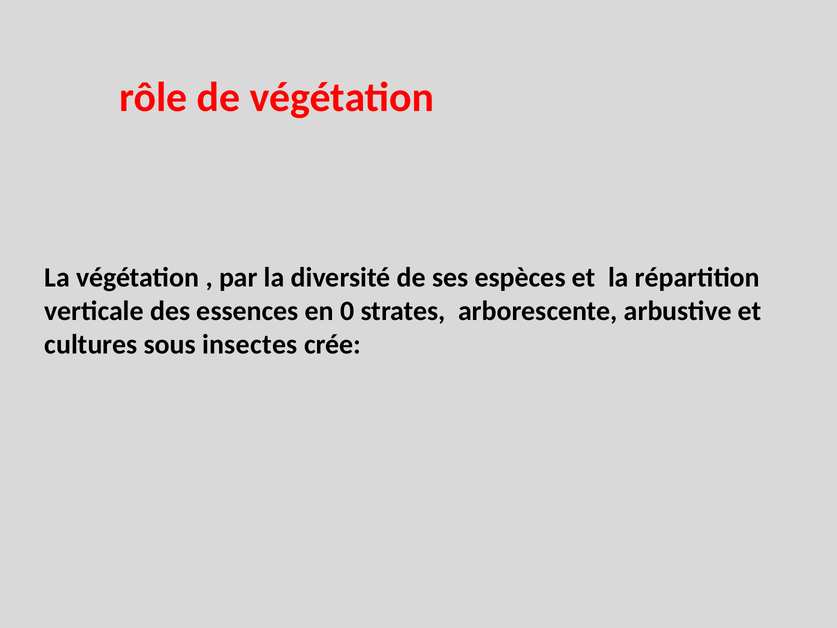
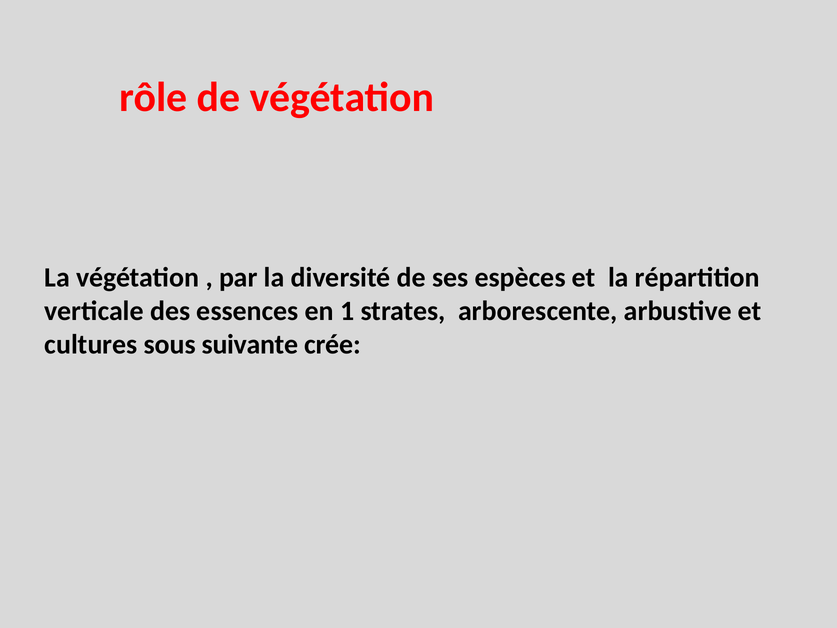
0: 0 -> 1 (347, 311)
insectes: insectes -> suivante (250, 344)
